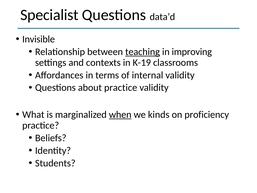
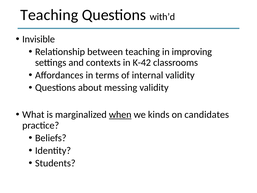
Specialist: Specialist -> Teaching (49, 15)
data’d: data’d -> with’d (162, 17)
teaching underline: present -> none (143, 52)
K-19: K-19 -> K-42 (142, 62)
about practice: practice -> messing (121, 88)
proficiency: proficiency -> candidates (207, 114)
